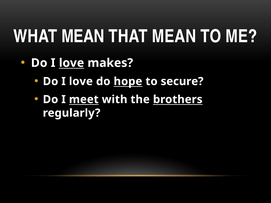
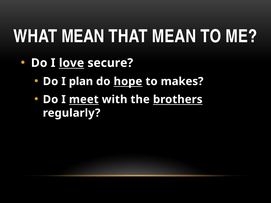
makes: makes -> secure (110, 63)
love: love -> plan (81, 81)
secure: secure -> makes (182, 81)
